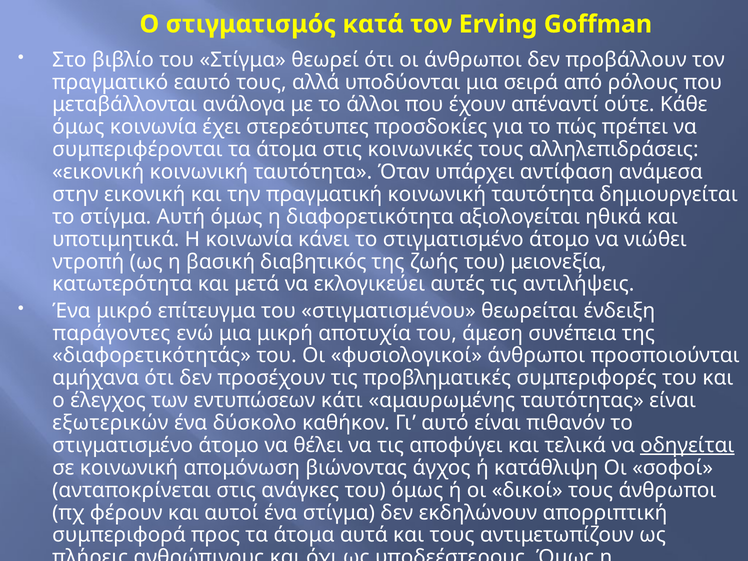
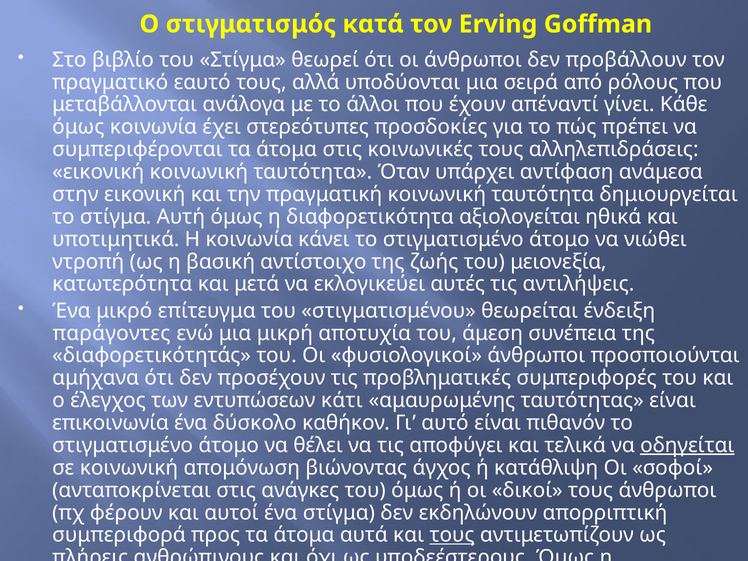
απέναντί ούτε: ούτε -> γίνει (629, 105)
διαβητικός: διαβητικός -> αντίστοιχο (313, 262)
εξωτερικών: εξωτερικών -> επικοινωνία (111, 423)
τους underline: none -> present (452, 535)
